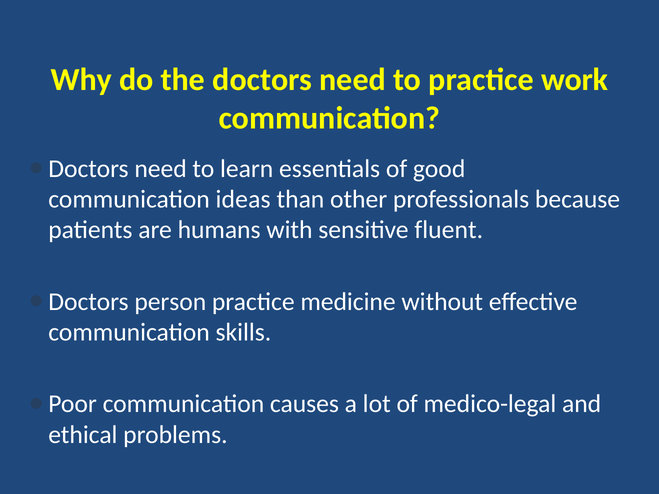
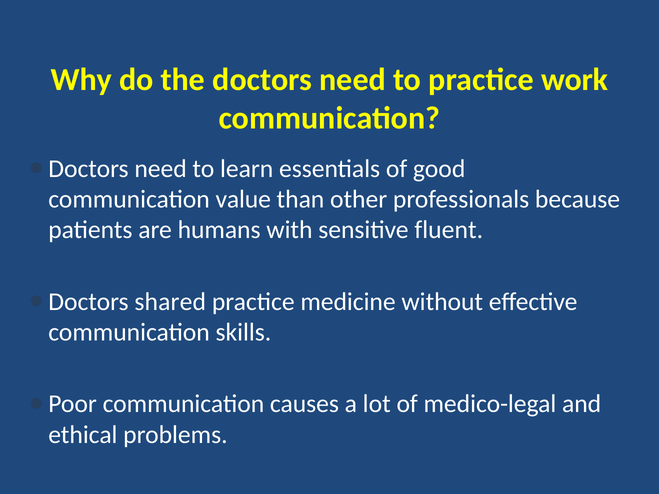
ideas: ideas -> value (243, 199)
person: person -> shared (170, 302)
